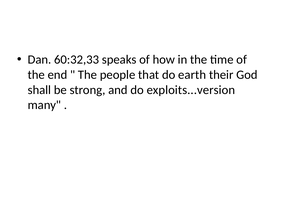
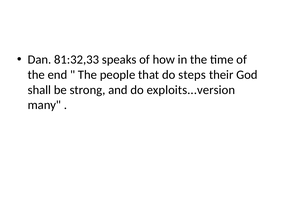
60:32,33: 60:32,33 -> 81:32,33 (77, 60)
earth: earth -> steps (192, 75)
